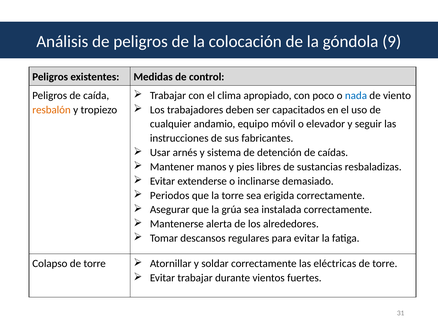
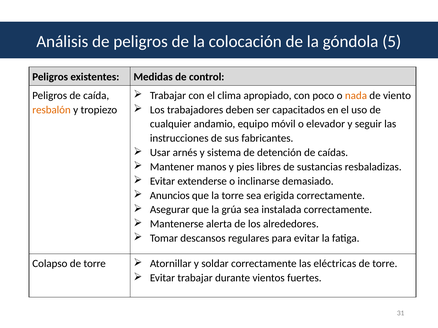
9: 9 -> 5 (392, 42)
nada colour: blue -> orange (356, 96)
Periodos: Periodos -> Anuncios (170, 196)
